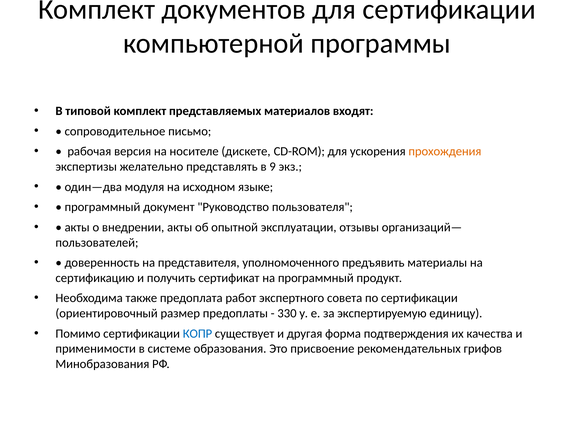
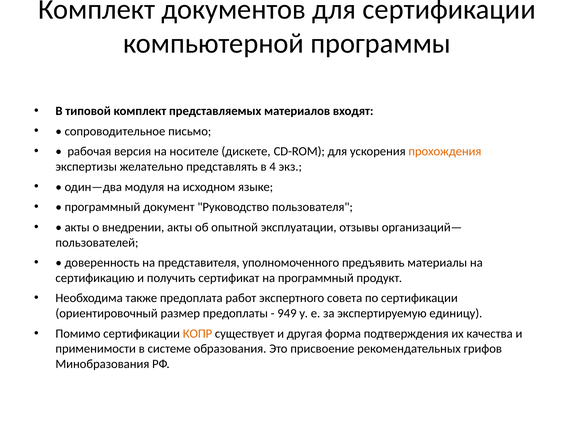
9: 9 -> 4 (273, 167)
330: 330 -> 949 (287, 313)
КОПР colour: blue -> orange (197, 333)
